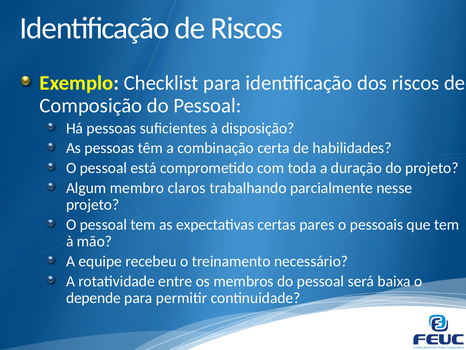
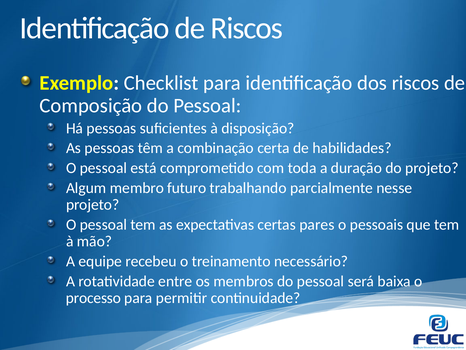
claros: claros -> futuro (187, 188)
depende: depende -> processo (93, 298)
